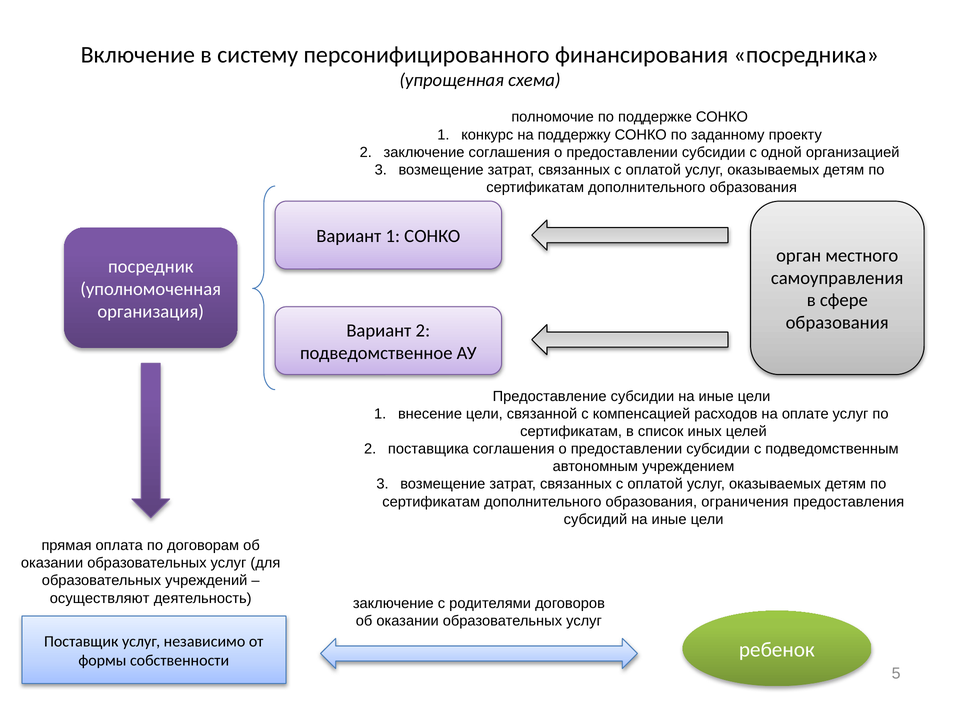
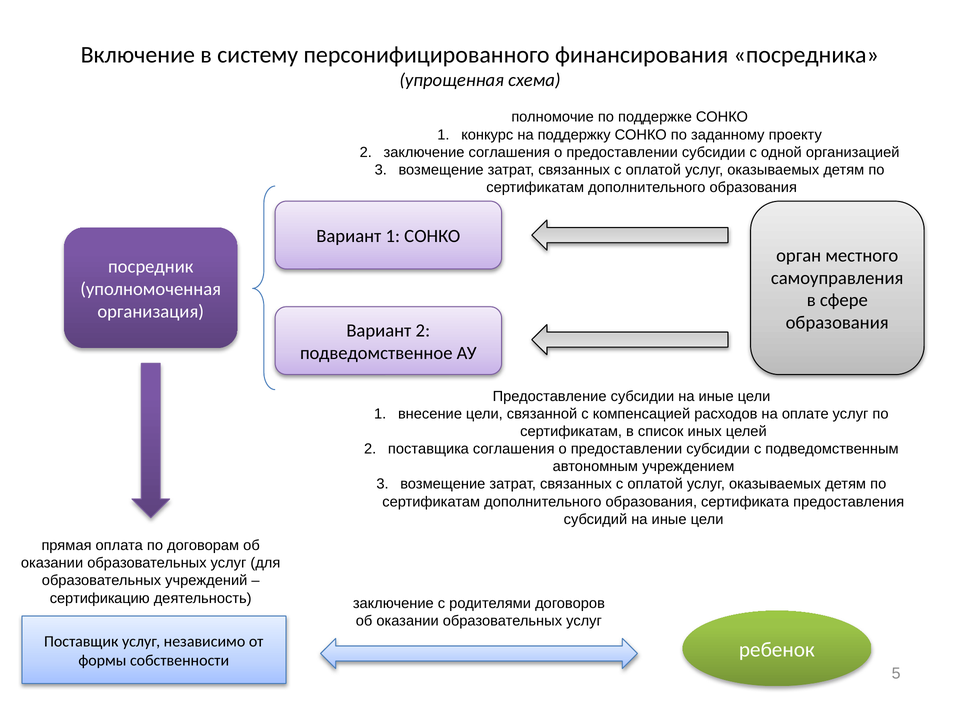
ограничения: ограничения -> сертификата (745, 502)
осуществляют: осуществляют -> сертификацию (100, 599)
